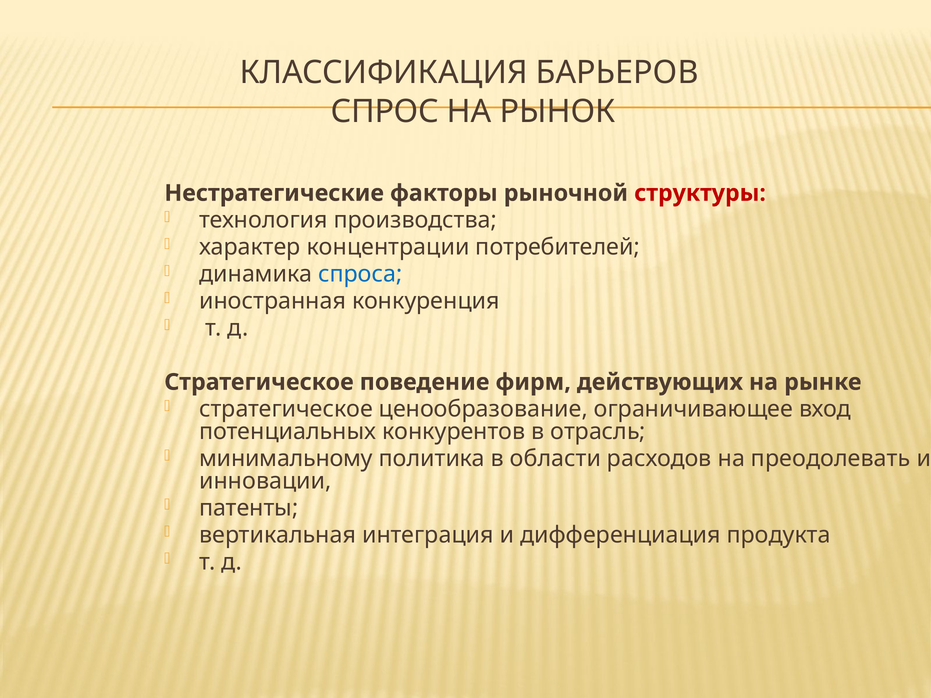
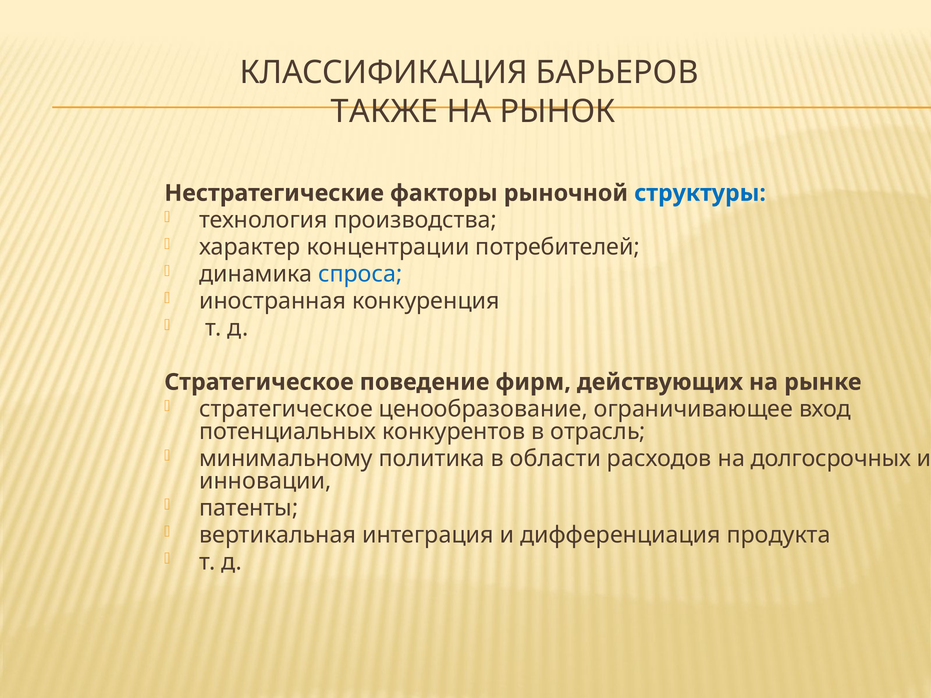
СПРОС: СПРОС -> ТАКЖЕ (385, 112)
структуры colour: red -> blue (700, 193)
преодолевать: преодолевать -> долгосрочных (831, 459)
